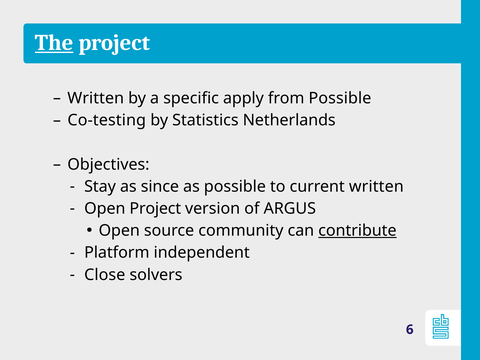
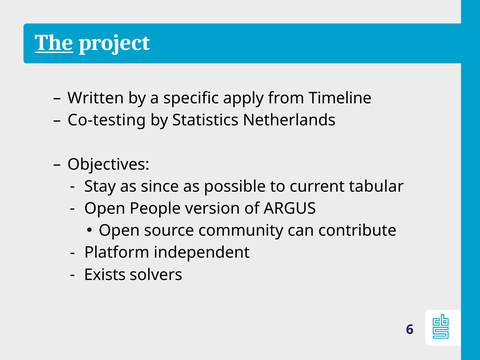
from Possible: Possible -> Timeline (340, 98)
current written: written -> tabular (376, 186)
Open Project: Project -> People (155, 209)
contribute underline: present -> none (357, 231)
Close: Close -> Exists (105, 275)
